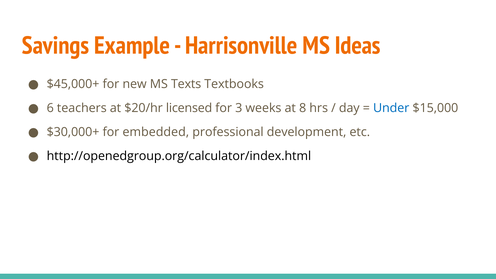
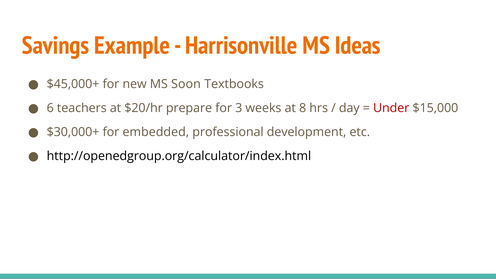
Texts: Texts -> Soon (186, 84)
licensed: licensed -> prepare (189, 108)
Under colour: blue -> red (391, 108)
